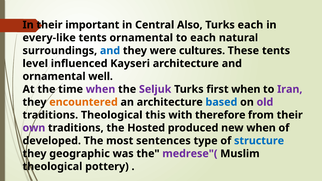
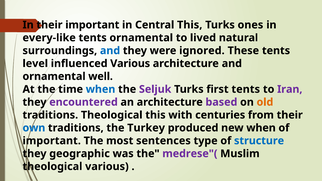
Central Also: Also -> This (190, 25)
Turks each: each -> ones (250, 25)
to each: each -> lived (203, 38)
cultures: cultures -> ignored (202, 51)
influenced Kayseri: Kayseri -> Various (130, 64)
when colour: purple -> blue (101, 89)
first when: when -> tents (246, 89)
encountered colour: orange -> purple (84, 102)
based colour: blue -> purple (221, 102)
old colour: purple -> orange (265, 102)
therefore: therefore -> centuries (220, 115)
own colour: purple -> blue (34, 128)
Hosted: Hosted -> Turkey (146, 128)
developed: developed -> important (52, 141)
theological pottery: pottery -> various (107, 167)
